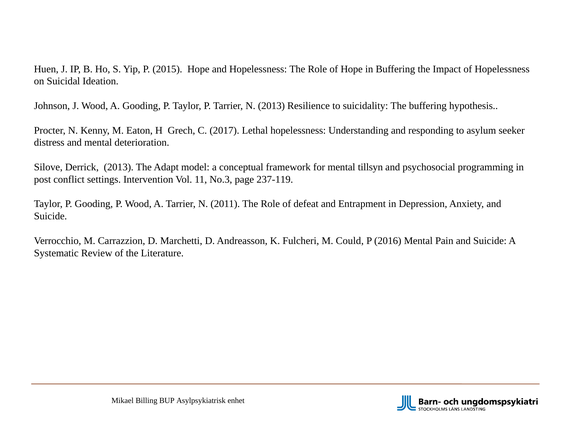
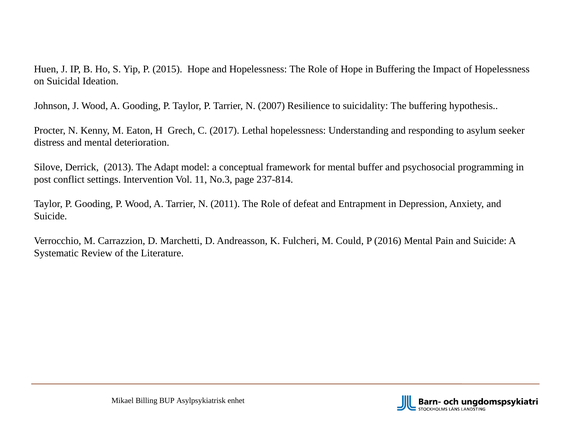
N 2013: 2013 -> 2007 (271, 106)
tillsyn: tillsyn -> buffer (370, 167)
237-119: 237-119 -> 237-814 (275, 180)
